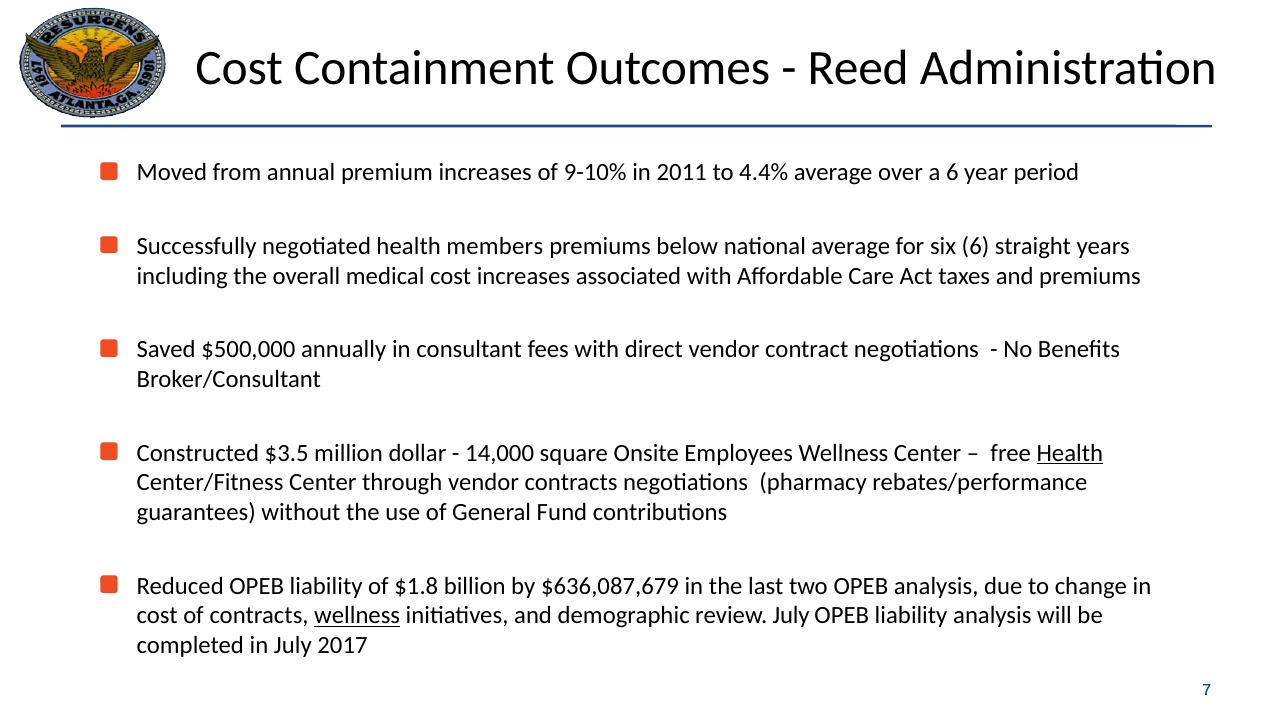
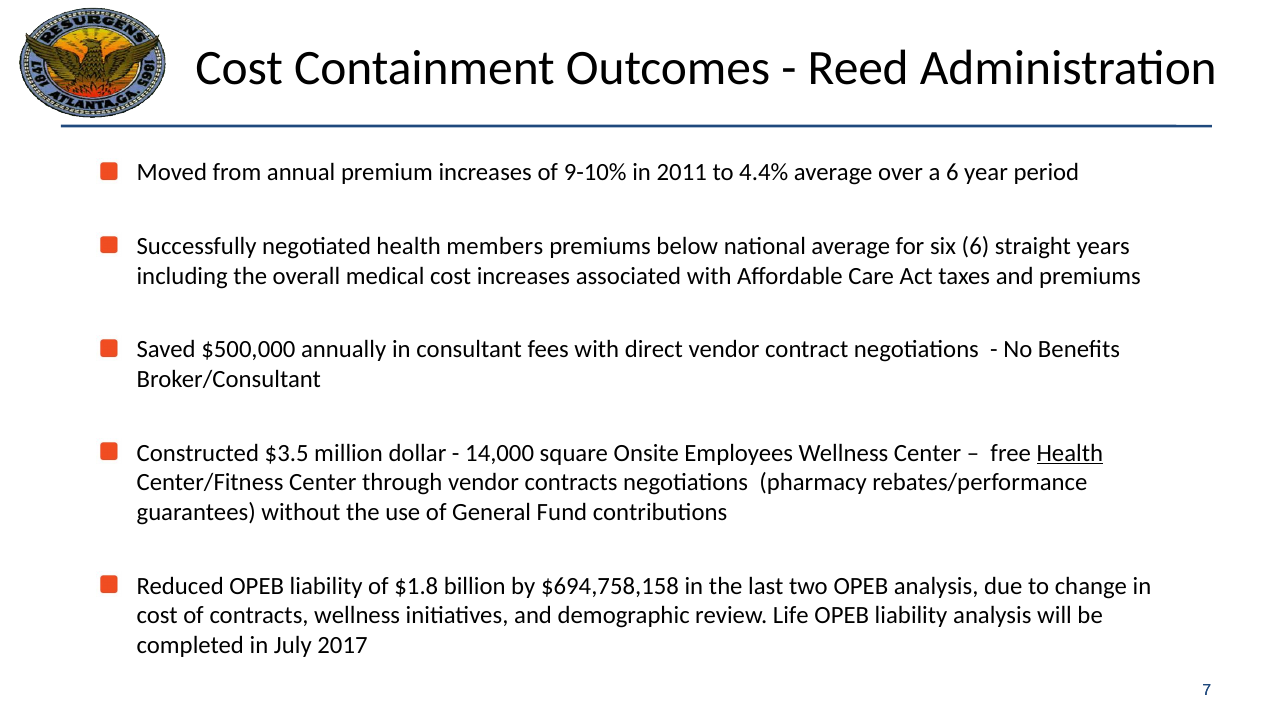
$636,087,679: $636,087,679 -> $694,758,158 (610, 586)
wellness underline: present -> none (357, 615)
review July: July -> Life (791, 615)
